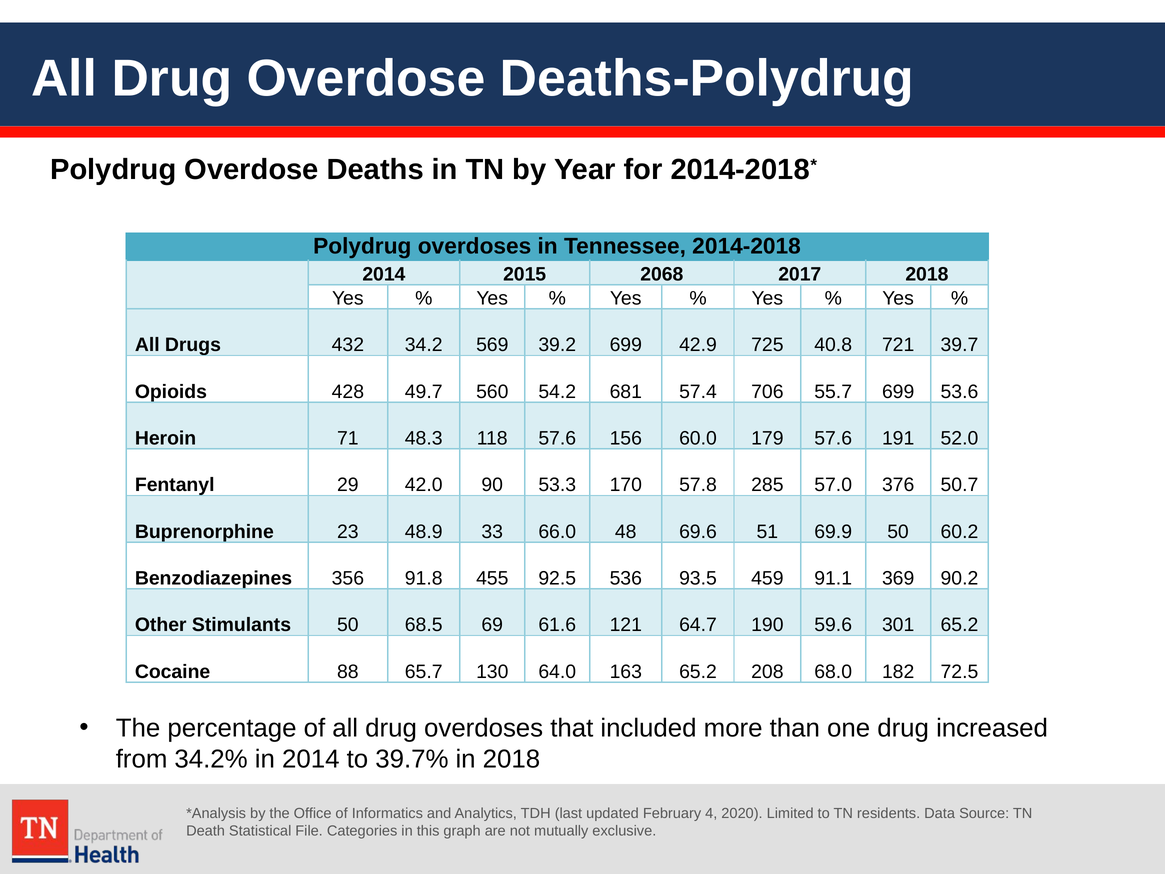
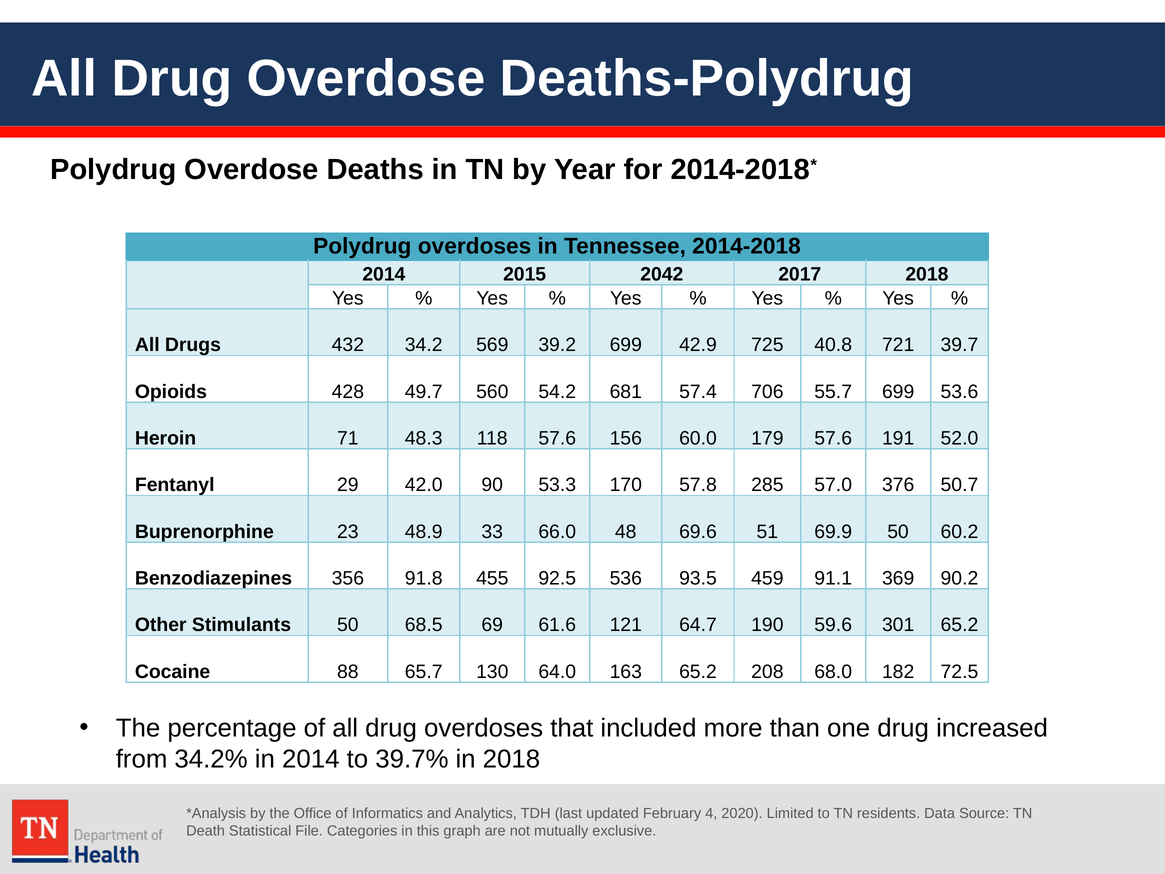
2068: 2068 -> 2042 (662, 274)
